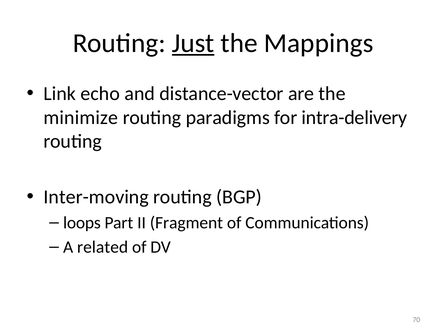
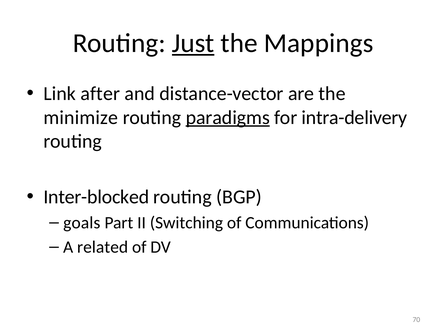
echo: echo -> after (100, 94)
paradigms underline: none -> present (228, 118)
Inter-moving: Inter-moving -> Inter-blocked (96, 197)
loops: loops -> goals (82, 223)
Fragment: Fragment -> Switching (186, 223)
